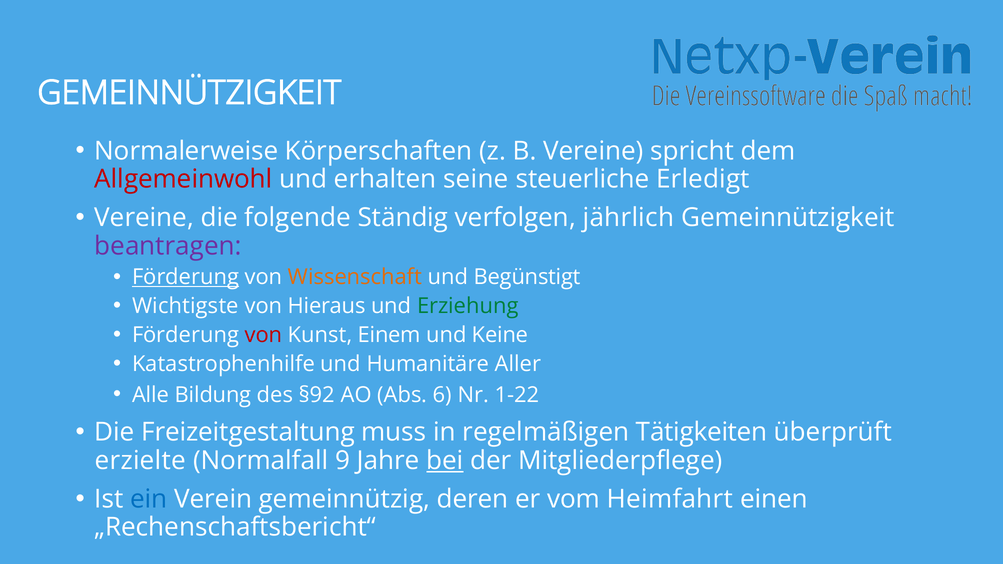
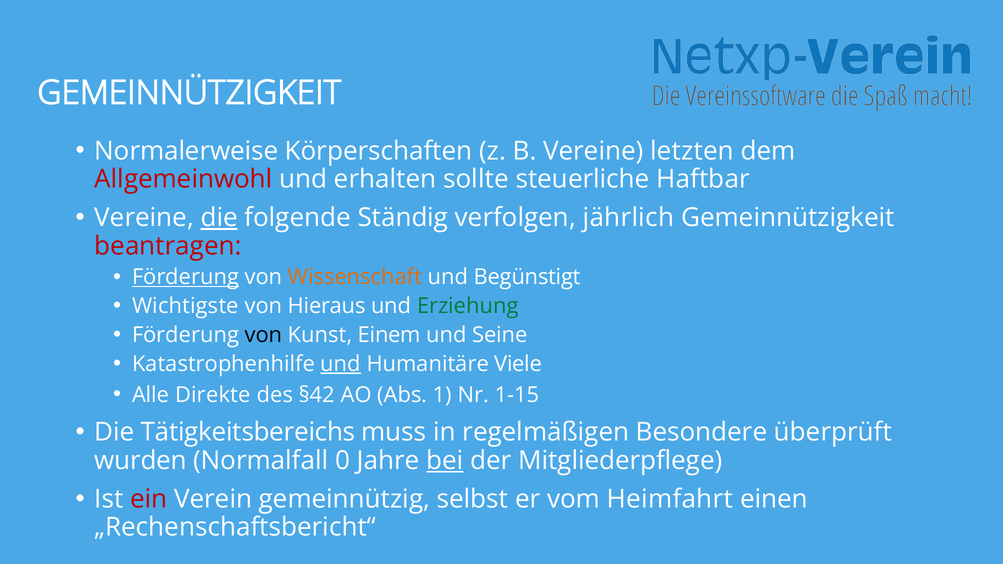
spricht: spricht -> letzten (692, 151)
seine: seine -> sollte (476, 179)
Erledigt: Erledigt -> Haftbar (703, 179)
die underline: none -> present (219, 218)
beantragen colour: purple -> red (168, 246)
von colour: red -> black (263, 335)
Keine: Keine -> Seine (500, 335)
und underline: none -> present (341, 364)
Aller: Aller -> Viele (518, 364)
Bildung: Bildung -> Direkte (213, 395)
§92: §92 -> §42 (317, 395)
6: 6 -> 1 (442, 395)
1-22: 1-22 -> 1-15 (517, 395)
Freizeitgestaltung: Freizeitgestaltung -> Tätigkeitsbereichs (248, 432)
Tätigkeiten: Tätigkeiten -> Besondere (702, 432)
erzielte: erzielte -> wurden (141, 461)
9: 9 -> 0 (343, 461)
ein colour: blue -> red (149, 499)
deren: deren -> selbst (472, 499)
